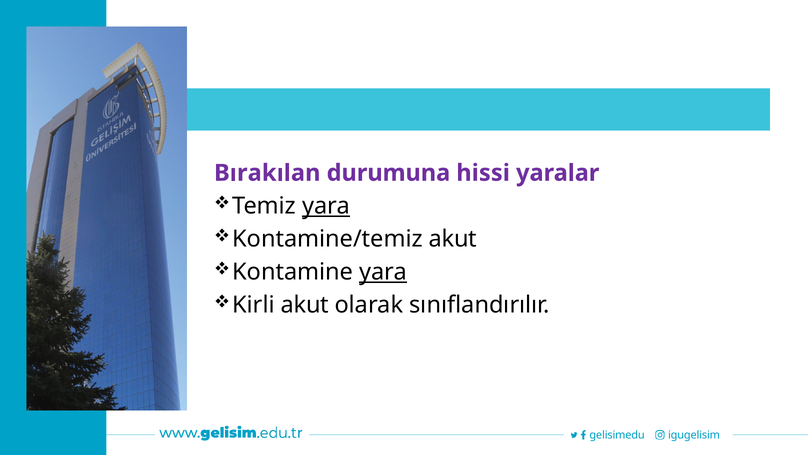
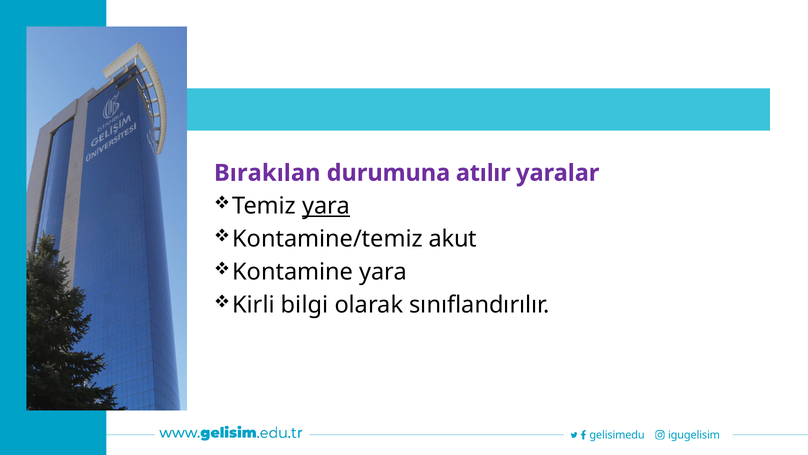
hissi: hissi -> atılır (483, 173)
yara underline: present -> none (383, 272)
Kirli akut: akut -> bilgi (305, 305)
